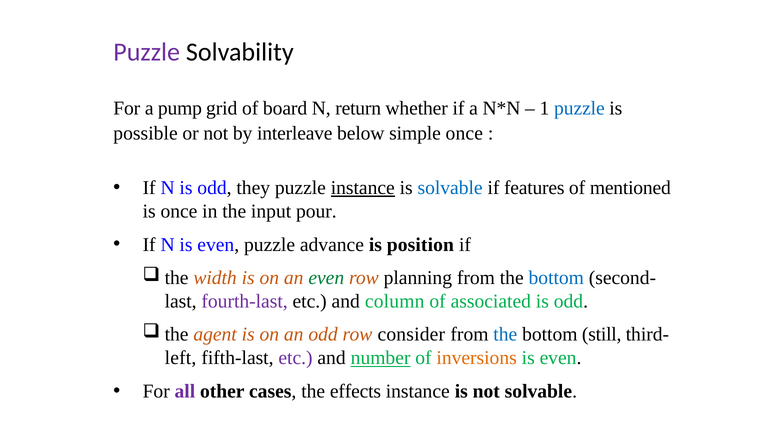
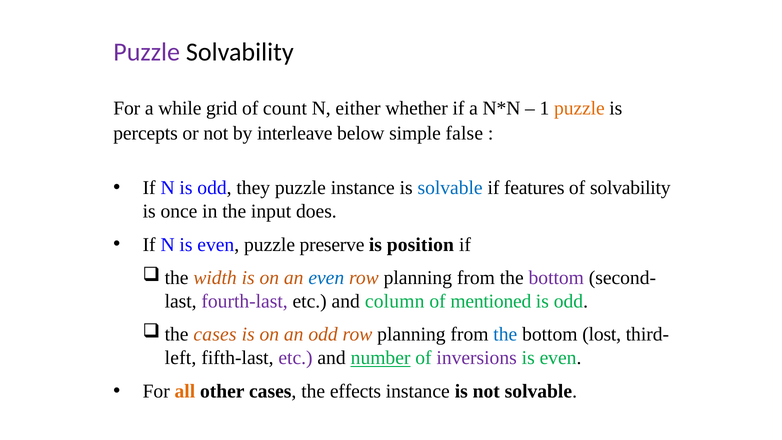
pump: pump -> while (180, 108)
board: board -> count (285, 108)
return: return -> either (358, 108)
puzzle colour: blue -> orange (579, 108)
possible: possible -> percepts (146, 133)
simple once: once -> false (464, 133)
instance underline: present -> none (363, 188)
of mentioned: mentioned -> solvability (630, 188)
pour: pour -> does (316, 211)
advance: advance -> preserve (332, 245)
even colour: green -> blue (326, 278)
bottom colour: blue -> purple (556, 278)
associated: associated -> mentioned (491, 301)
agent: agent -> cases (215, 334)
odd row consider: consider -> planning (411, 334)
still: still -> lost (602, 334)
inversions colour: orange -> purple (477, 358)
all colour: purple -> orange (185, 391)
